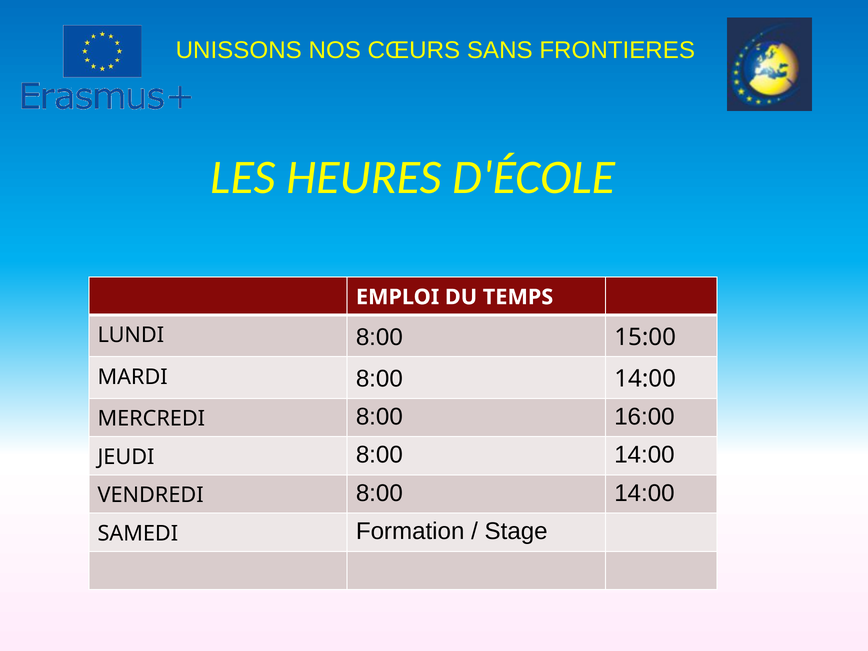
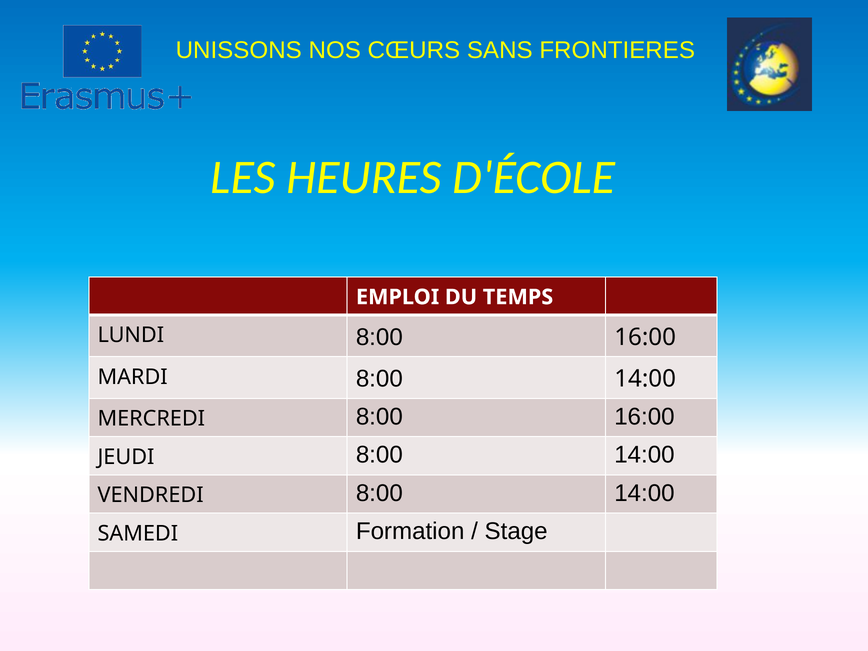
LUNDI 8:00 15:00: 15:00 -> 16:00 (645, 337)
